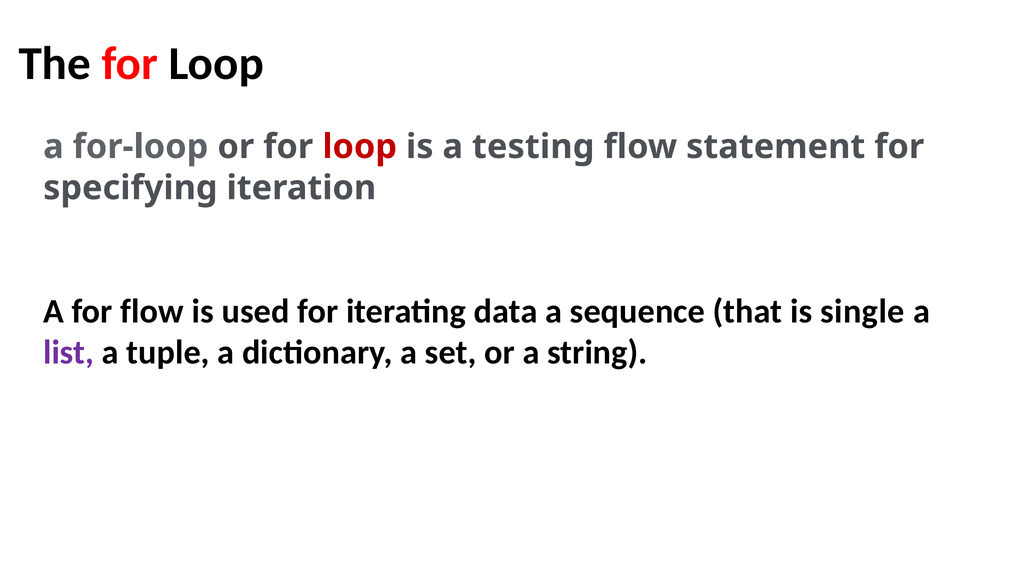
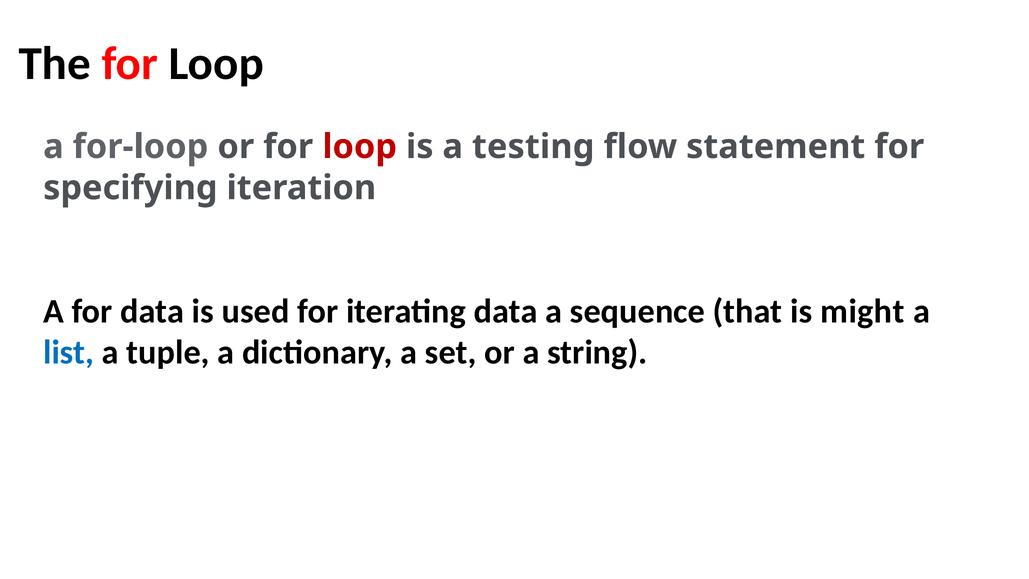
for flow: flow -> data (152, 311)
single: single -> might (862, 311)
list colour: purple -> blue (69, 352)
